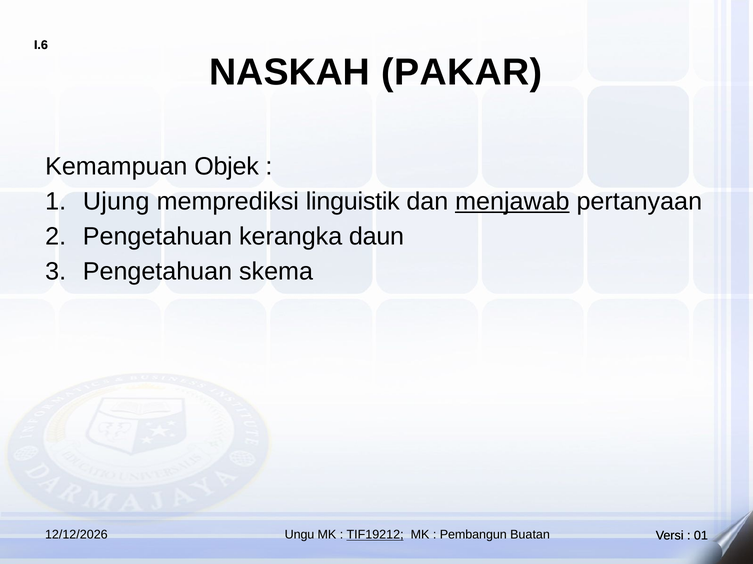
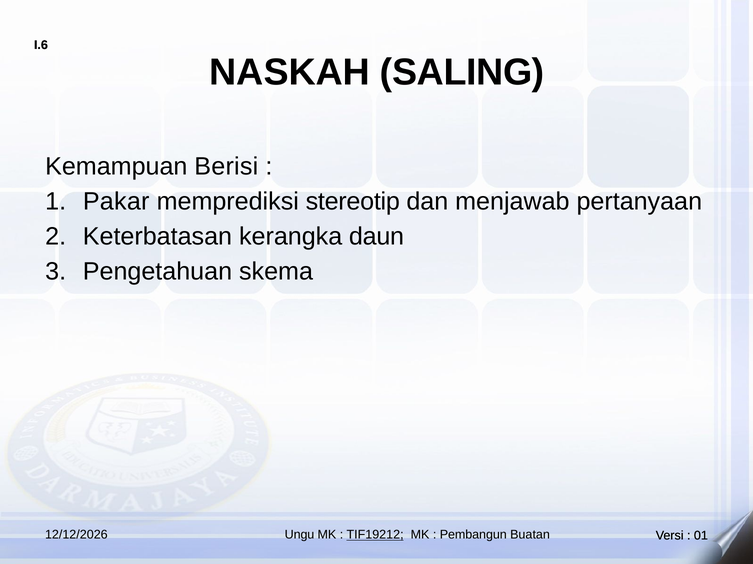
PAKAR: PAKAR -> SALING (462, 72)
Objek: Objek -> Berisi (226, 167)
Ujung: Ujung -> Pakar (116, 202)
linguistik: linguistik -> stereotip (353, 202)
menjawab underline: present -> none (512, 202)
Pengetahuan: Pengetahuan -> Keterbatasan (157, 237)
